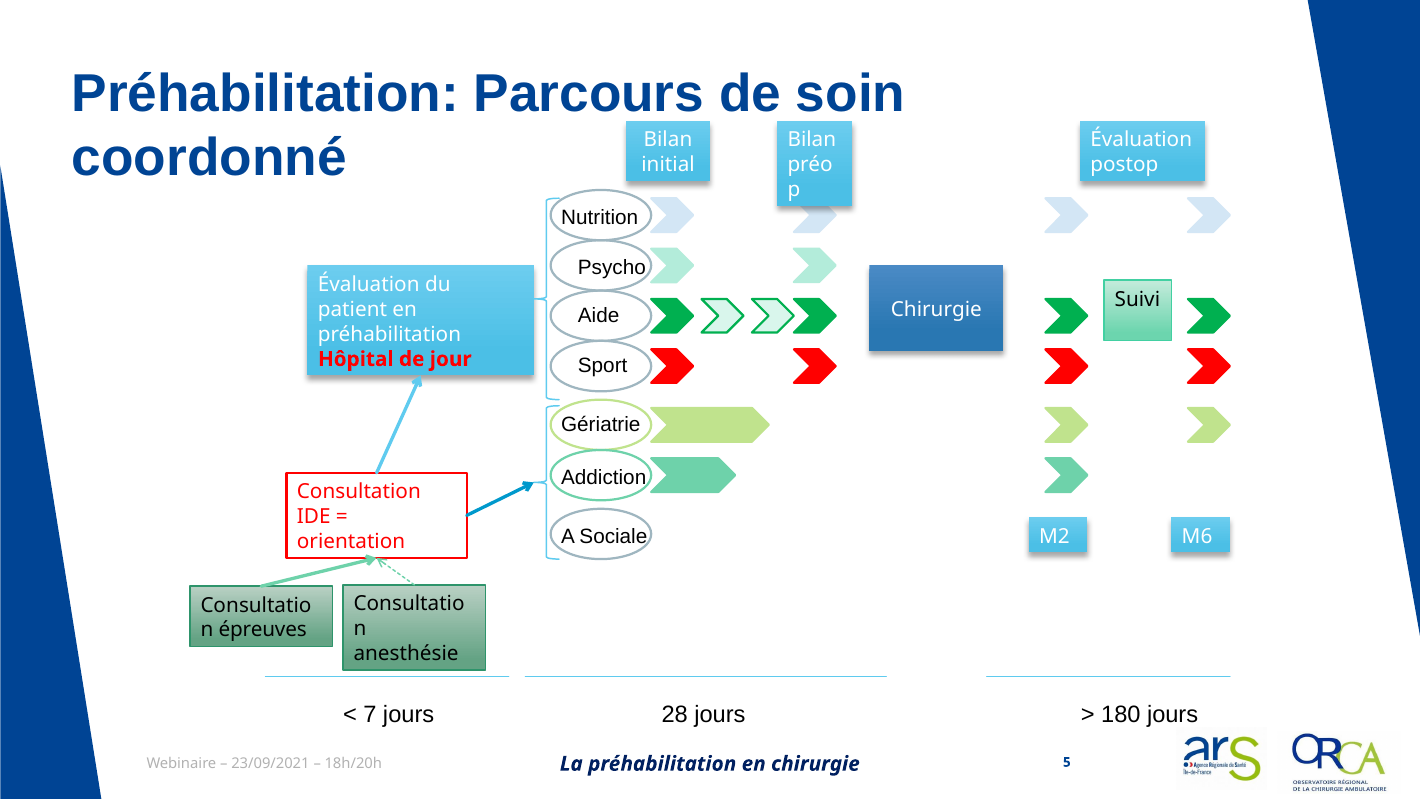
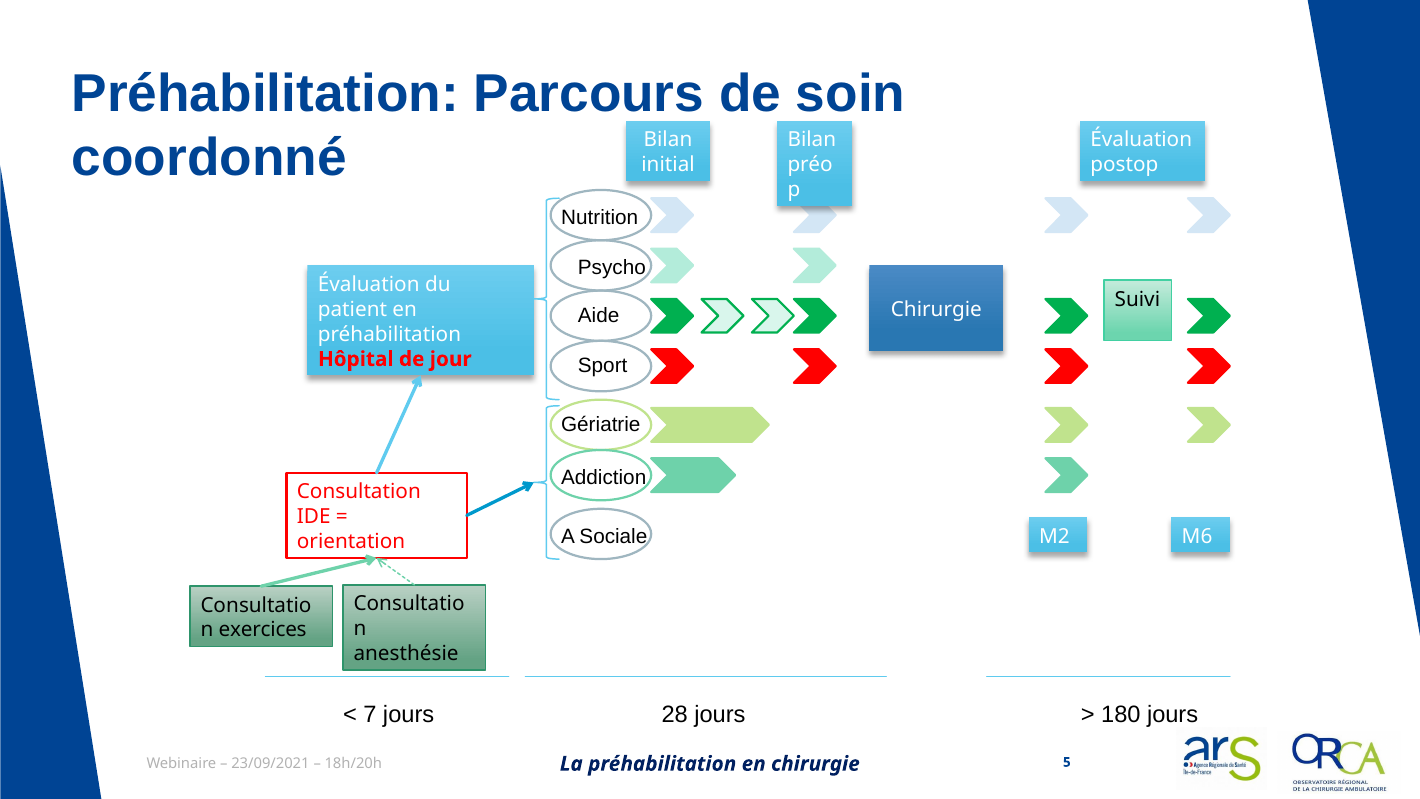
épreuves: épreuves -> exercices (263, 630)
